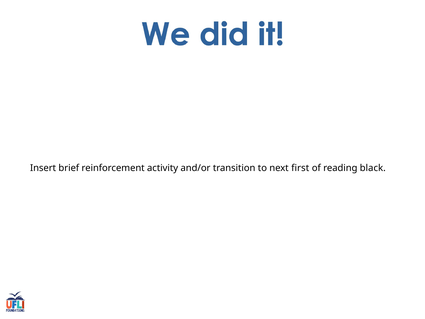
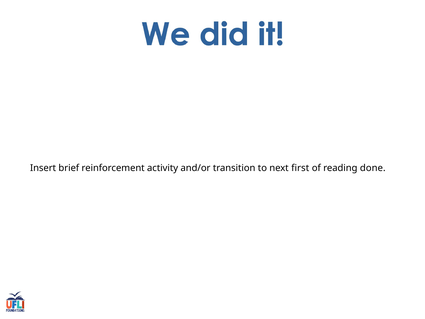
black: black -> done (373, 168)
